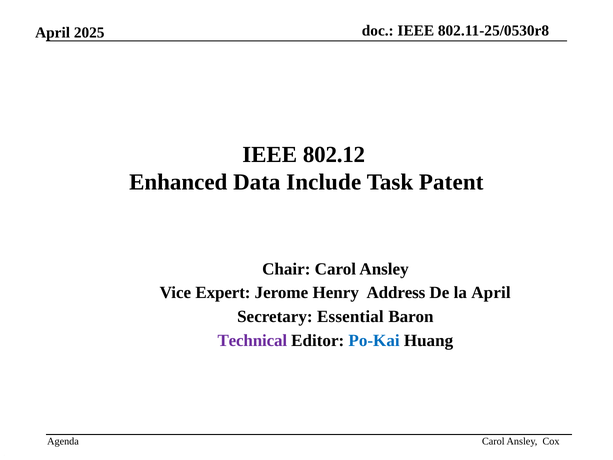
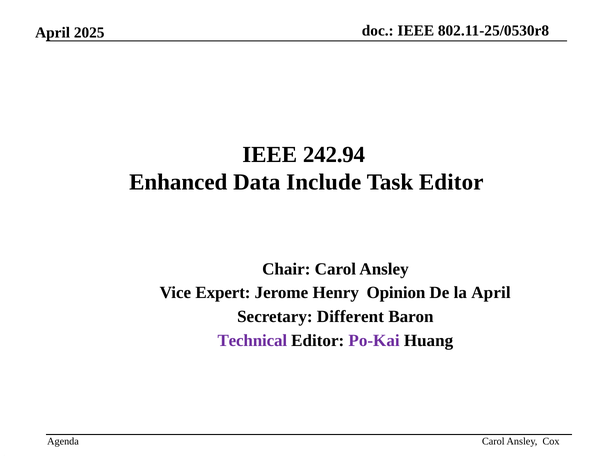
802.12: 802.12 -> 242.94 (334, 155)
Task Patent: Patent -> Editor (451, 182)
Address: Address -> Opinion (396, 293)
Essential: Essential -> Different (350, 316)
Po-Kai colour: blue -> purple (374, 340)
